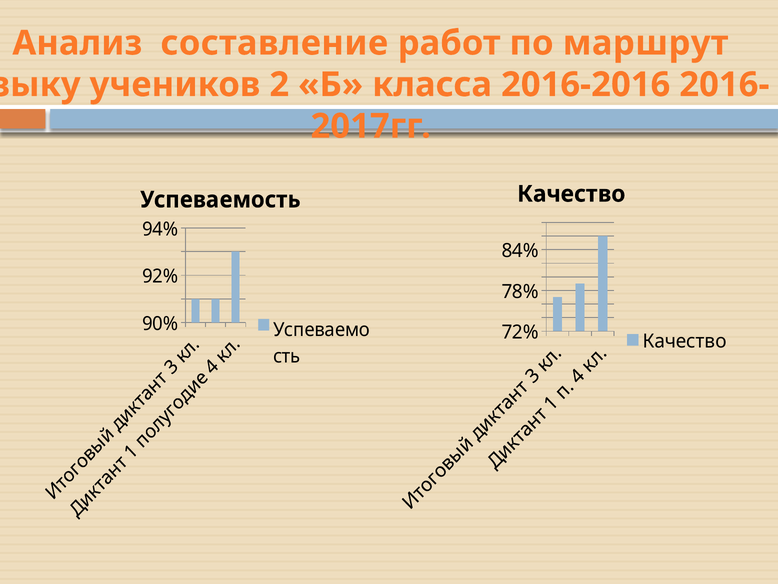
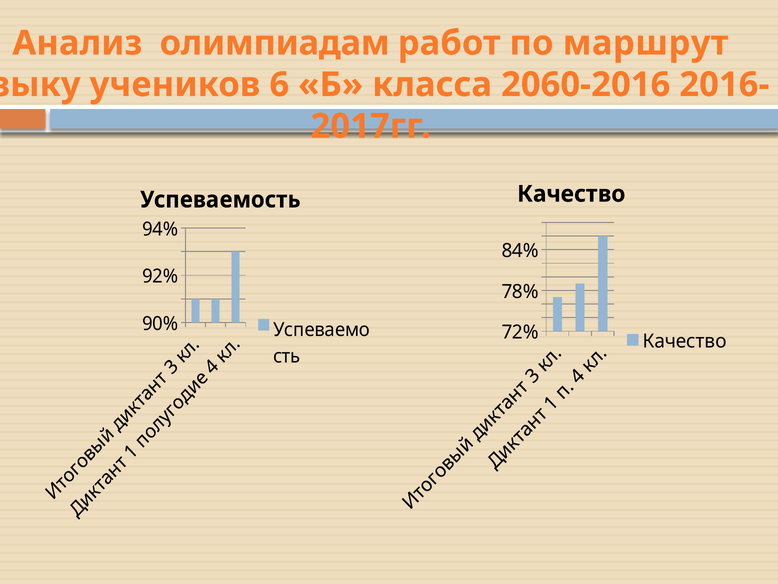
составление: составление -> олимпиадам (275, 43)
2: 2 -> 6 (279, 85)
2016-2016: 2016-2016 -> 2060-2016 (586, 85)
